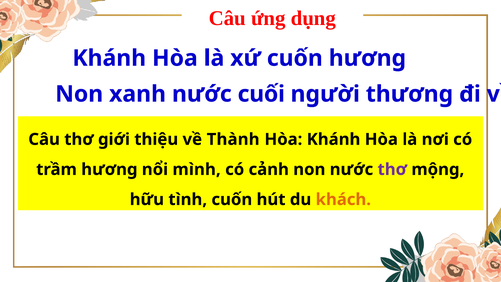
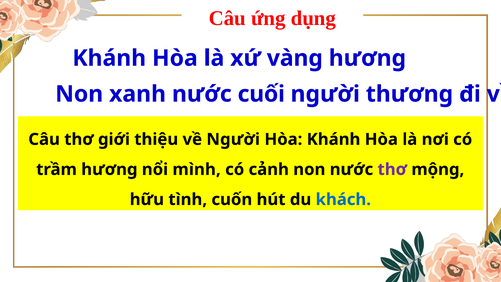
xứ cuốn: cuốn -> vàng (295, 58)
về Thành: Thành -> Người (233, 139)
khách colour: orange -> blue (343, 199)
